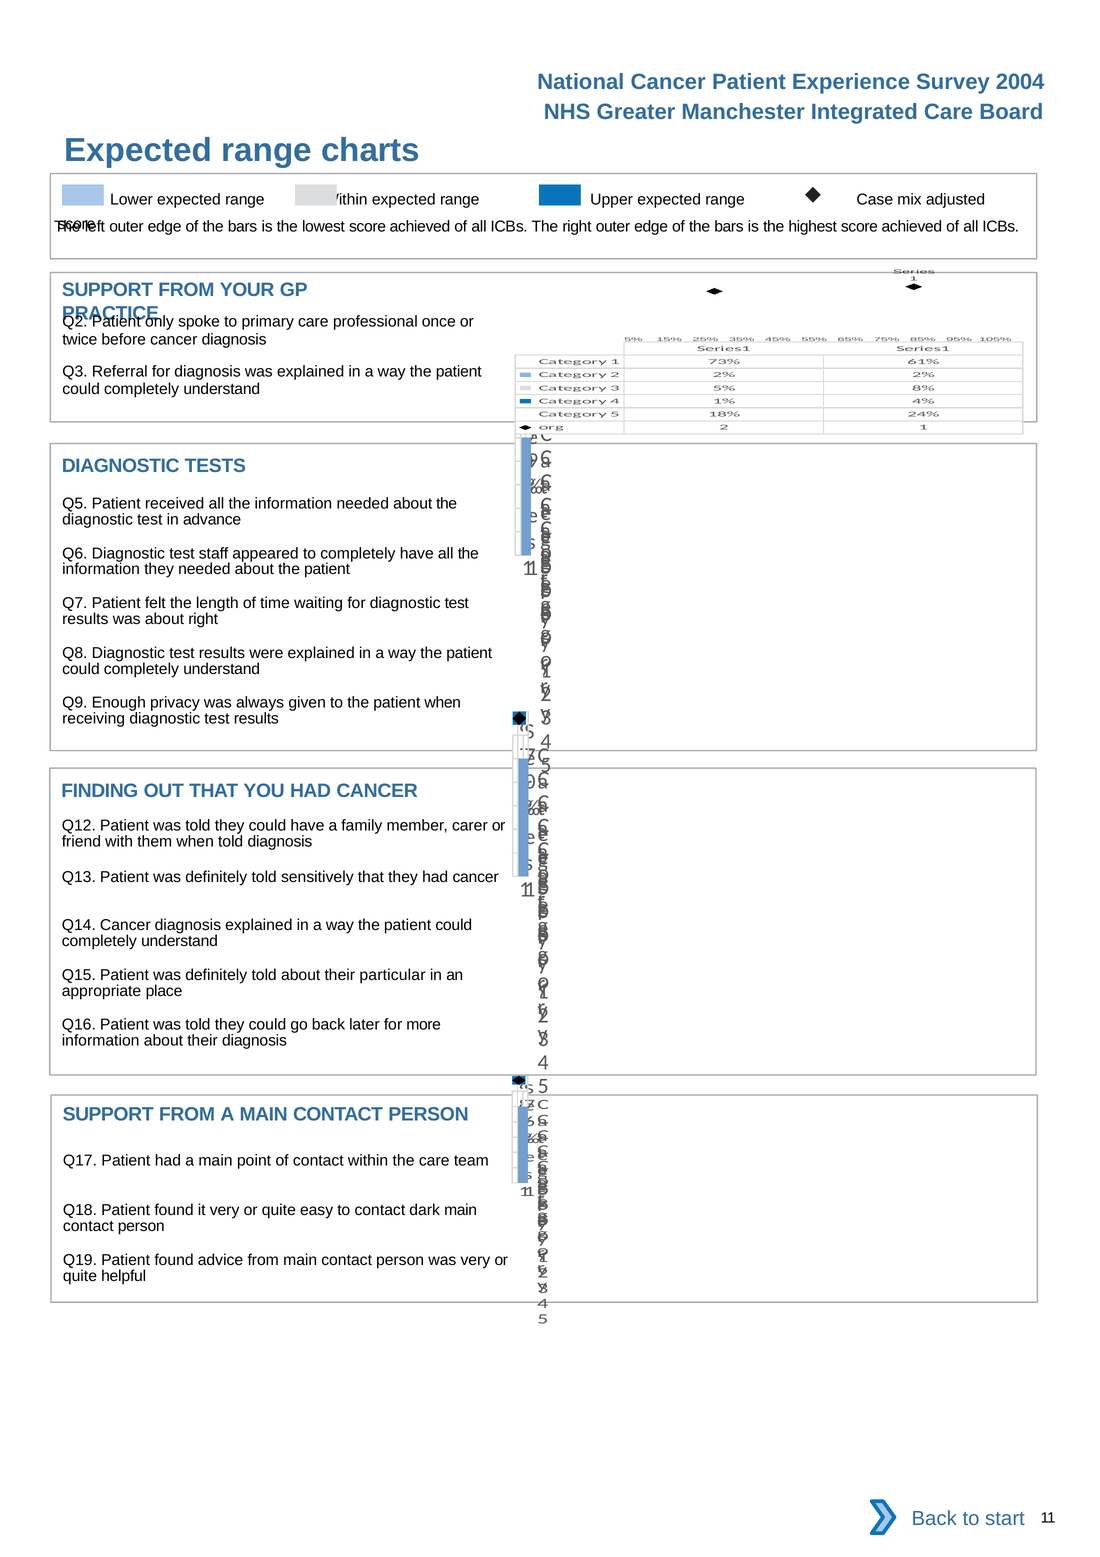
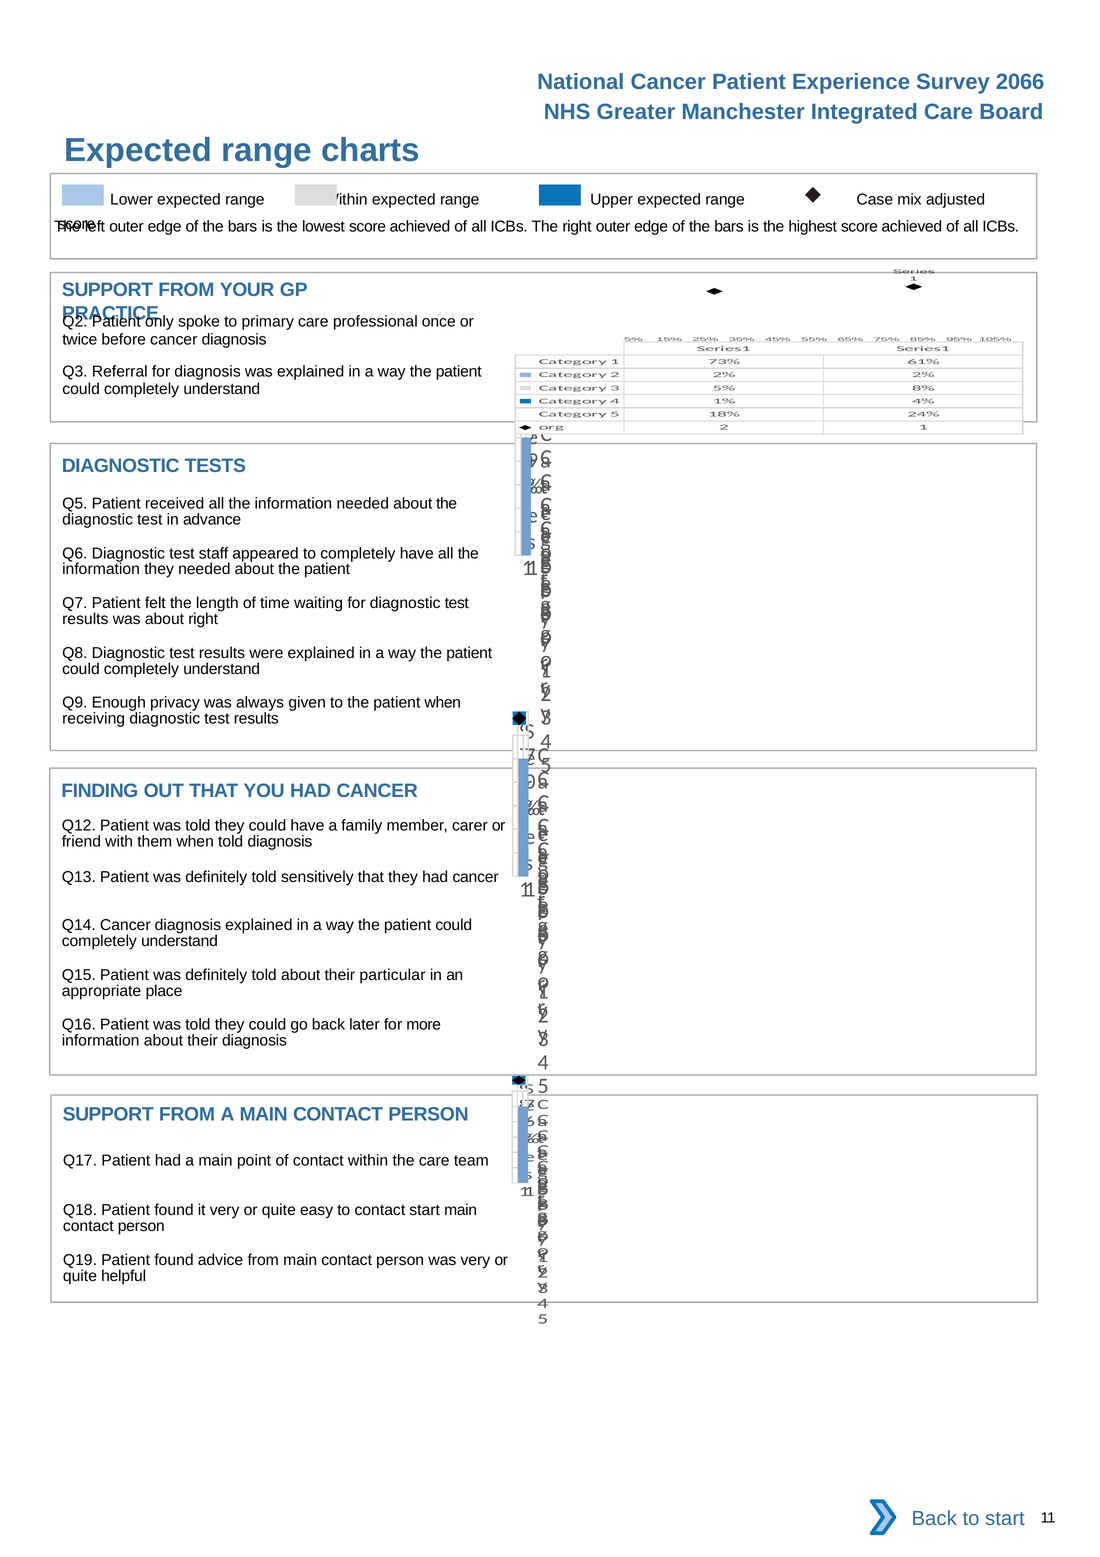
2004: 2004 -> 2066 (1020, 82)
contact dark: dark -> start (425, 1210)
